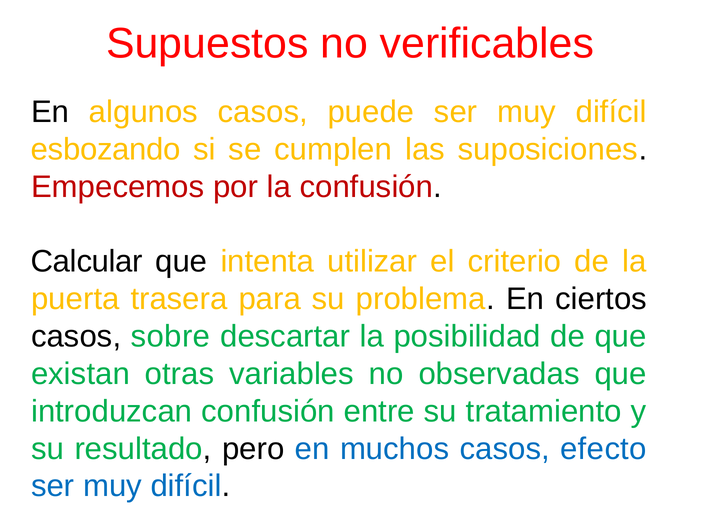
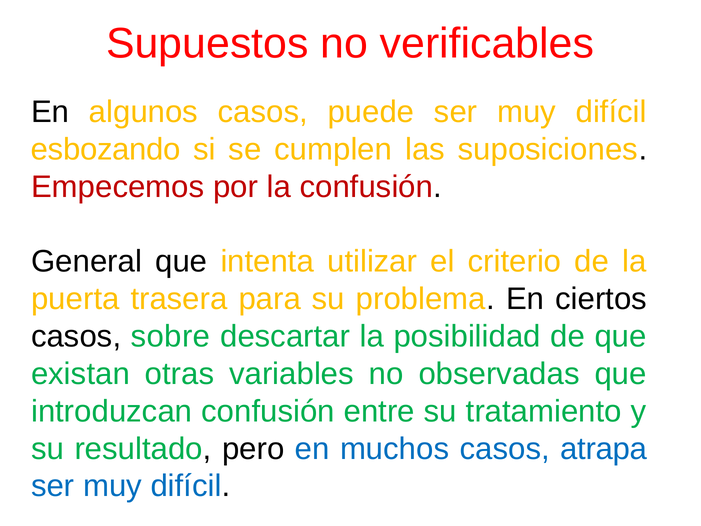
Calcular: Calcular -> General (87, 262)
efecto: efecto -> atrapa (604, 449)
